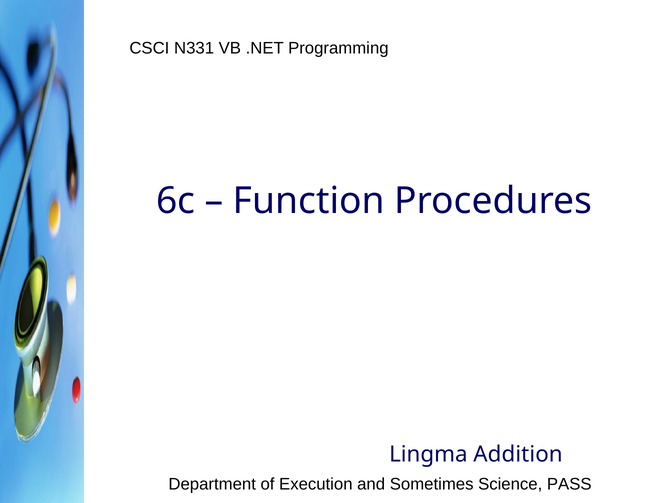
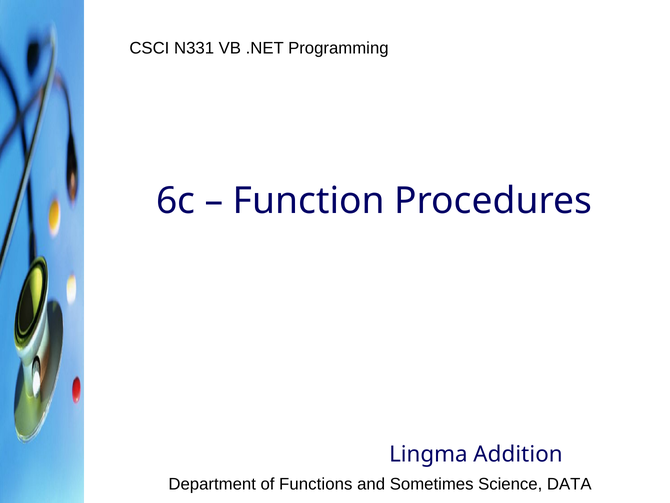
Execution: Execution -> Functions (316, 483)
PASS: PASS -> DATA (569, 483)
